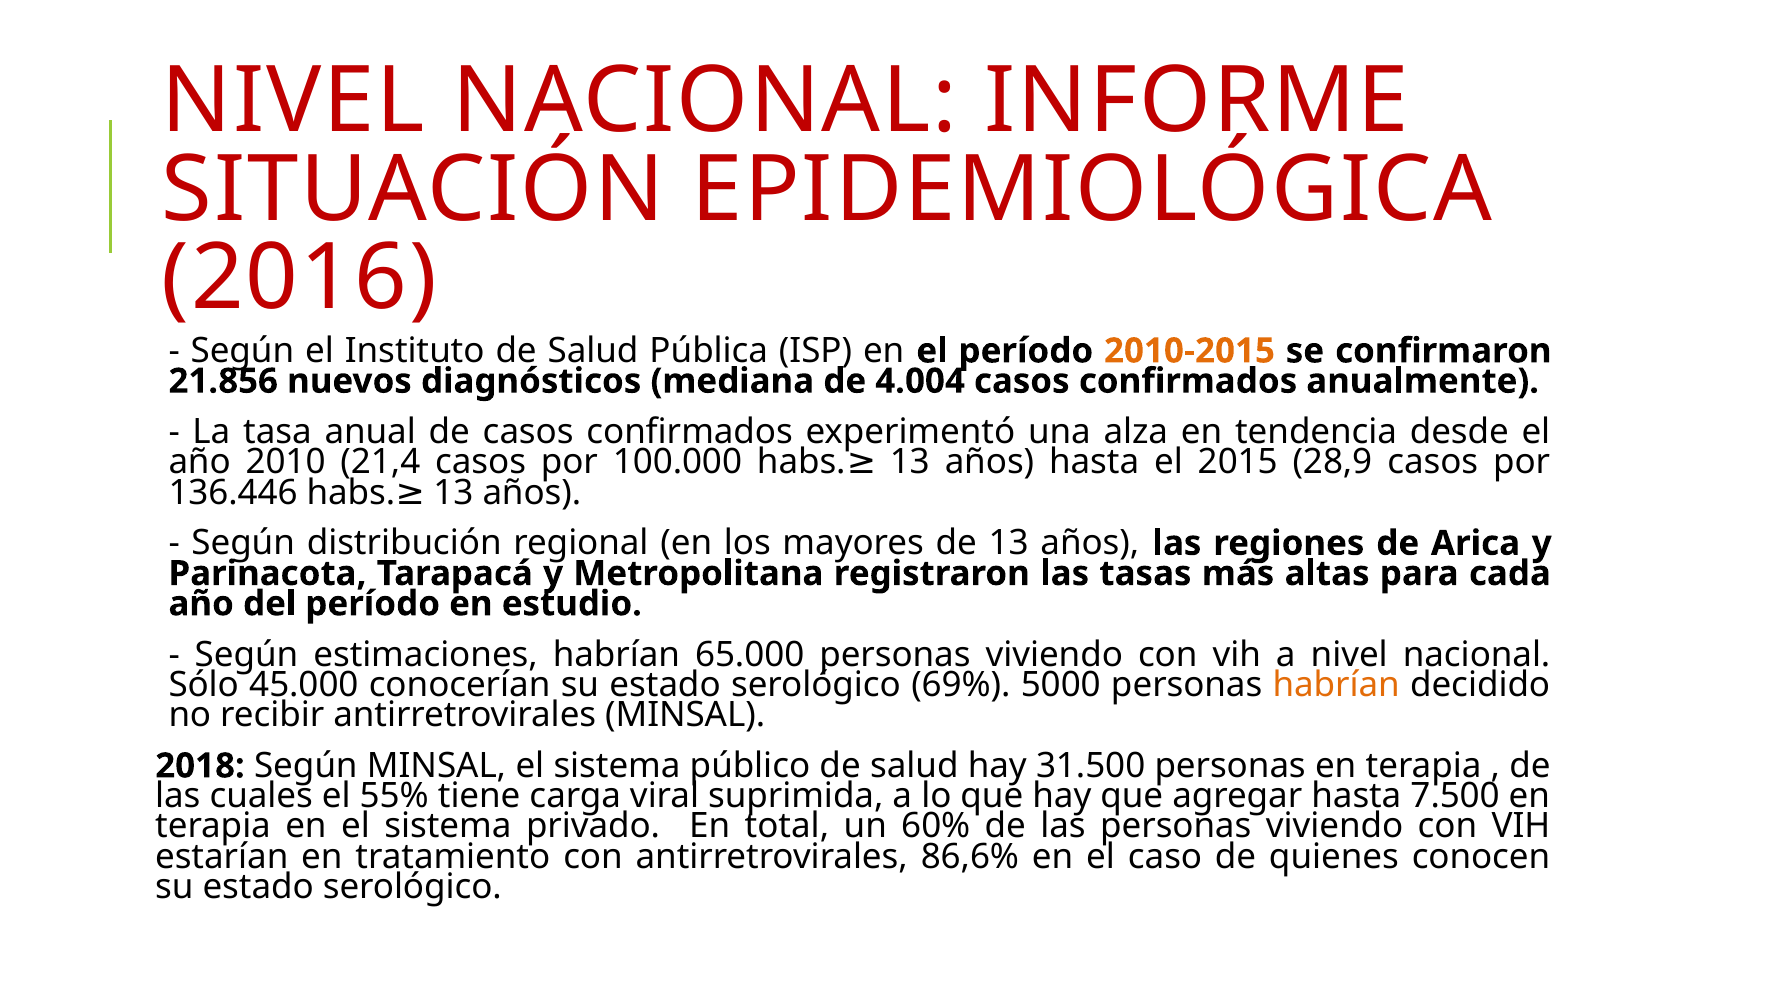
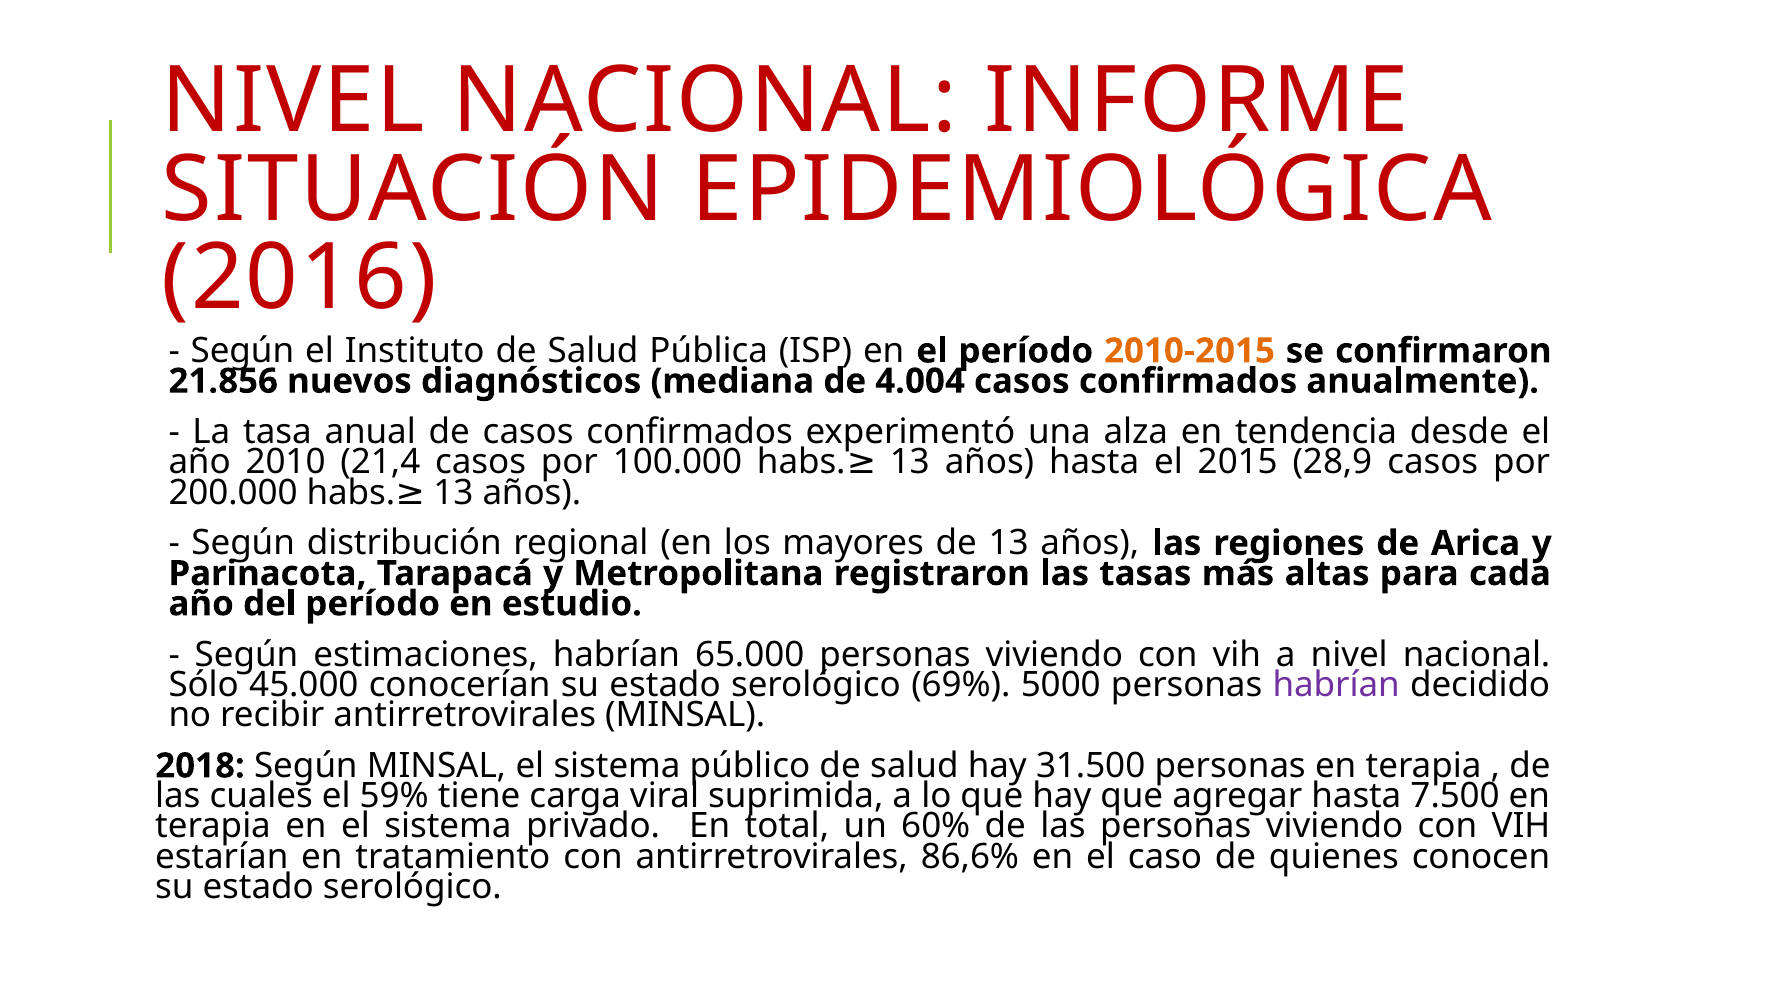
136.446: 136.446 -> 200.000 (233, 493)
habrían colour: orange -> purple (1336, 685)
55%: 55% -> 59% (394, 796)
